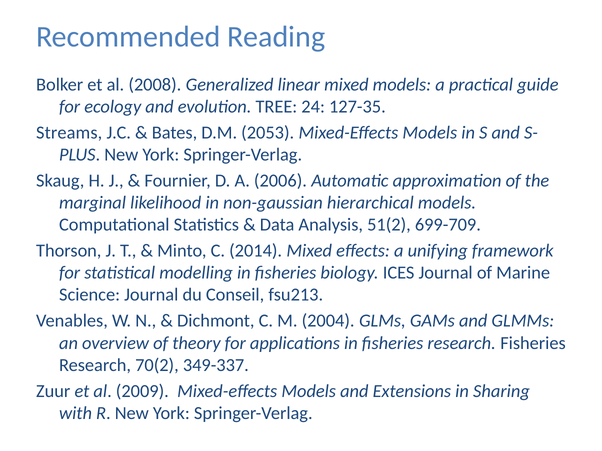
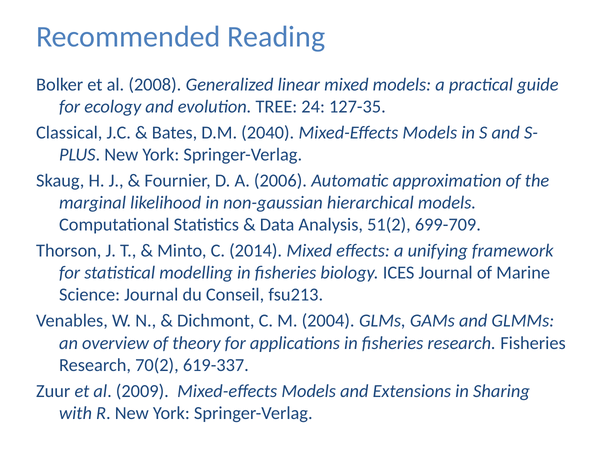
Streams: Streams -> Classical (69, 133)
2053: 2053 -> 2040 (268, 133)
349-337: 349-337 -> 619-337 (216, 365)
